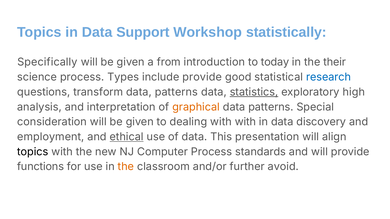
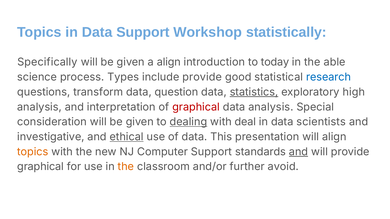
a from: from -> align (169, 62)
their: their -> able (335, 62)
patterns: patterns -> question (176, 92)
graphical colour: orange -> red (196, 107)
patterns: patterns -> analysis (271, 107)
dealing underline: none -> present (188, 122)
with with: with -> deal (245, 122)
discovery: discovery -> scientists (321, 122)
employment: employment -> investigative (51, 137)
topics colour: black -> orange (33, 152)
Computer Process: Process -> Support (211, 152)
and underline: none -> present (299, 152)
functions: functions -> graphical (41, 167)
